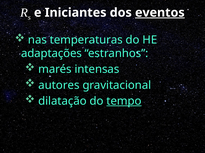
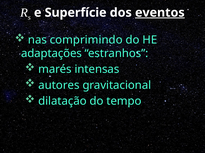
Iniciantes: Iniciantes -> Superfície (76, 13)
temperaturas: temperaturas -> comprimindo (86, 40)
tempo underline: present -> none (124, 101)
